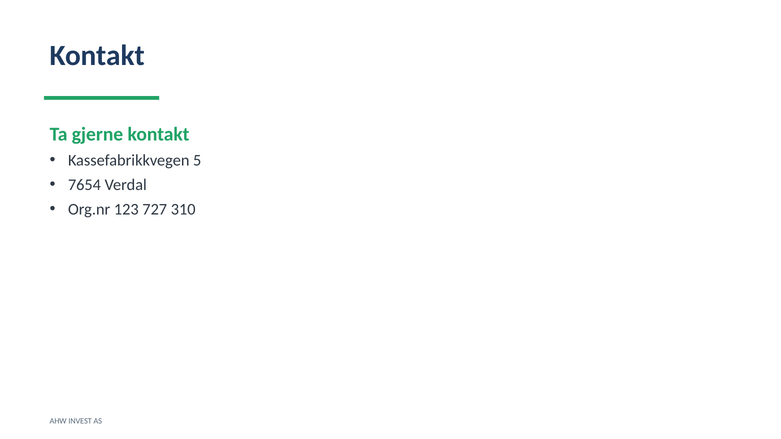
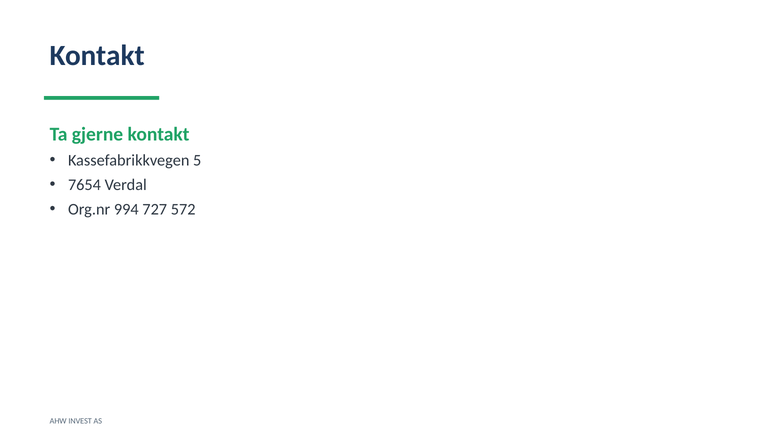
123: 123 -> 994 (126, 209)
310: 310 -> 572 (183, 209)
